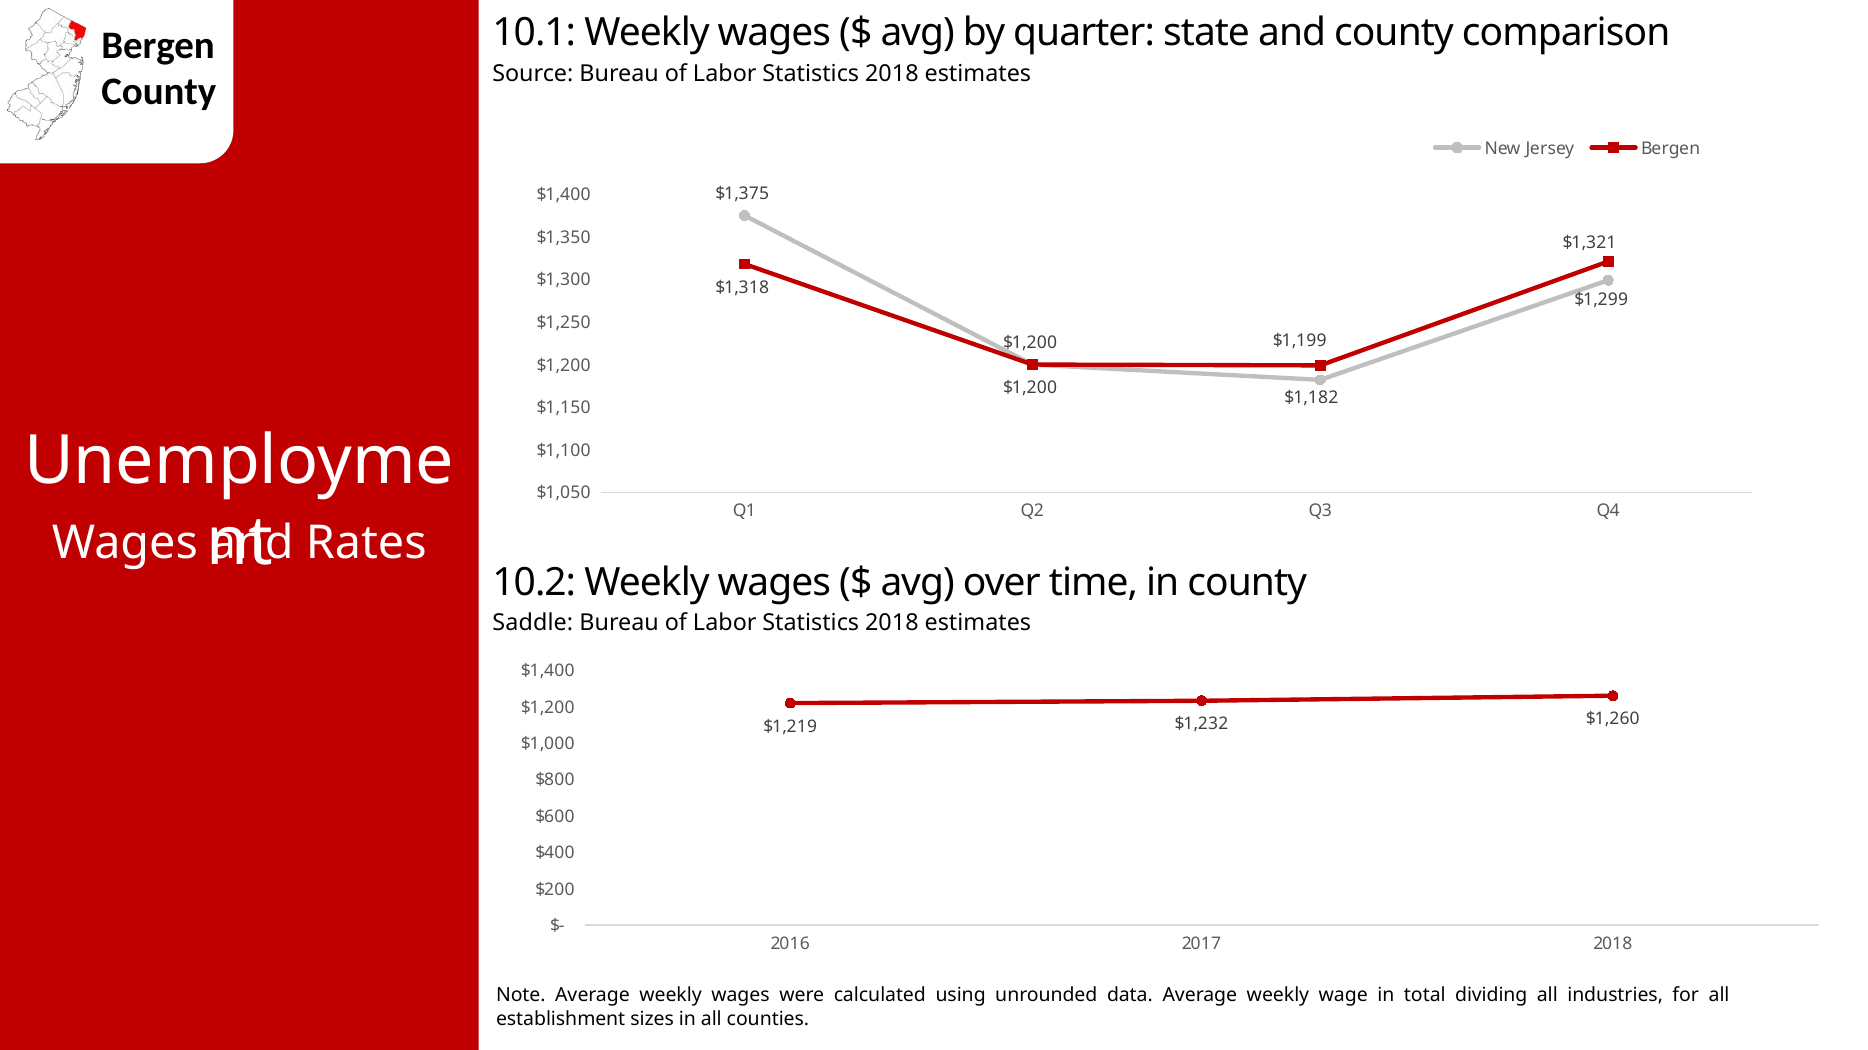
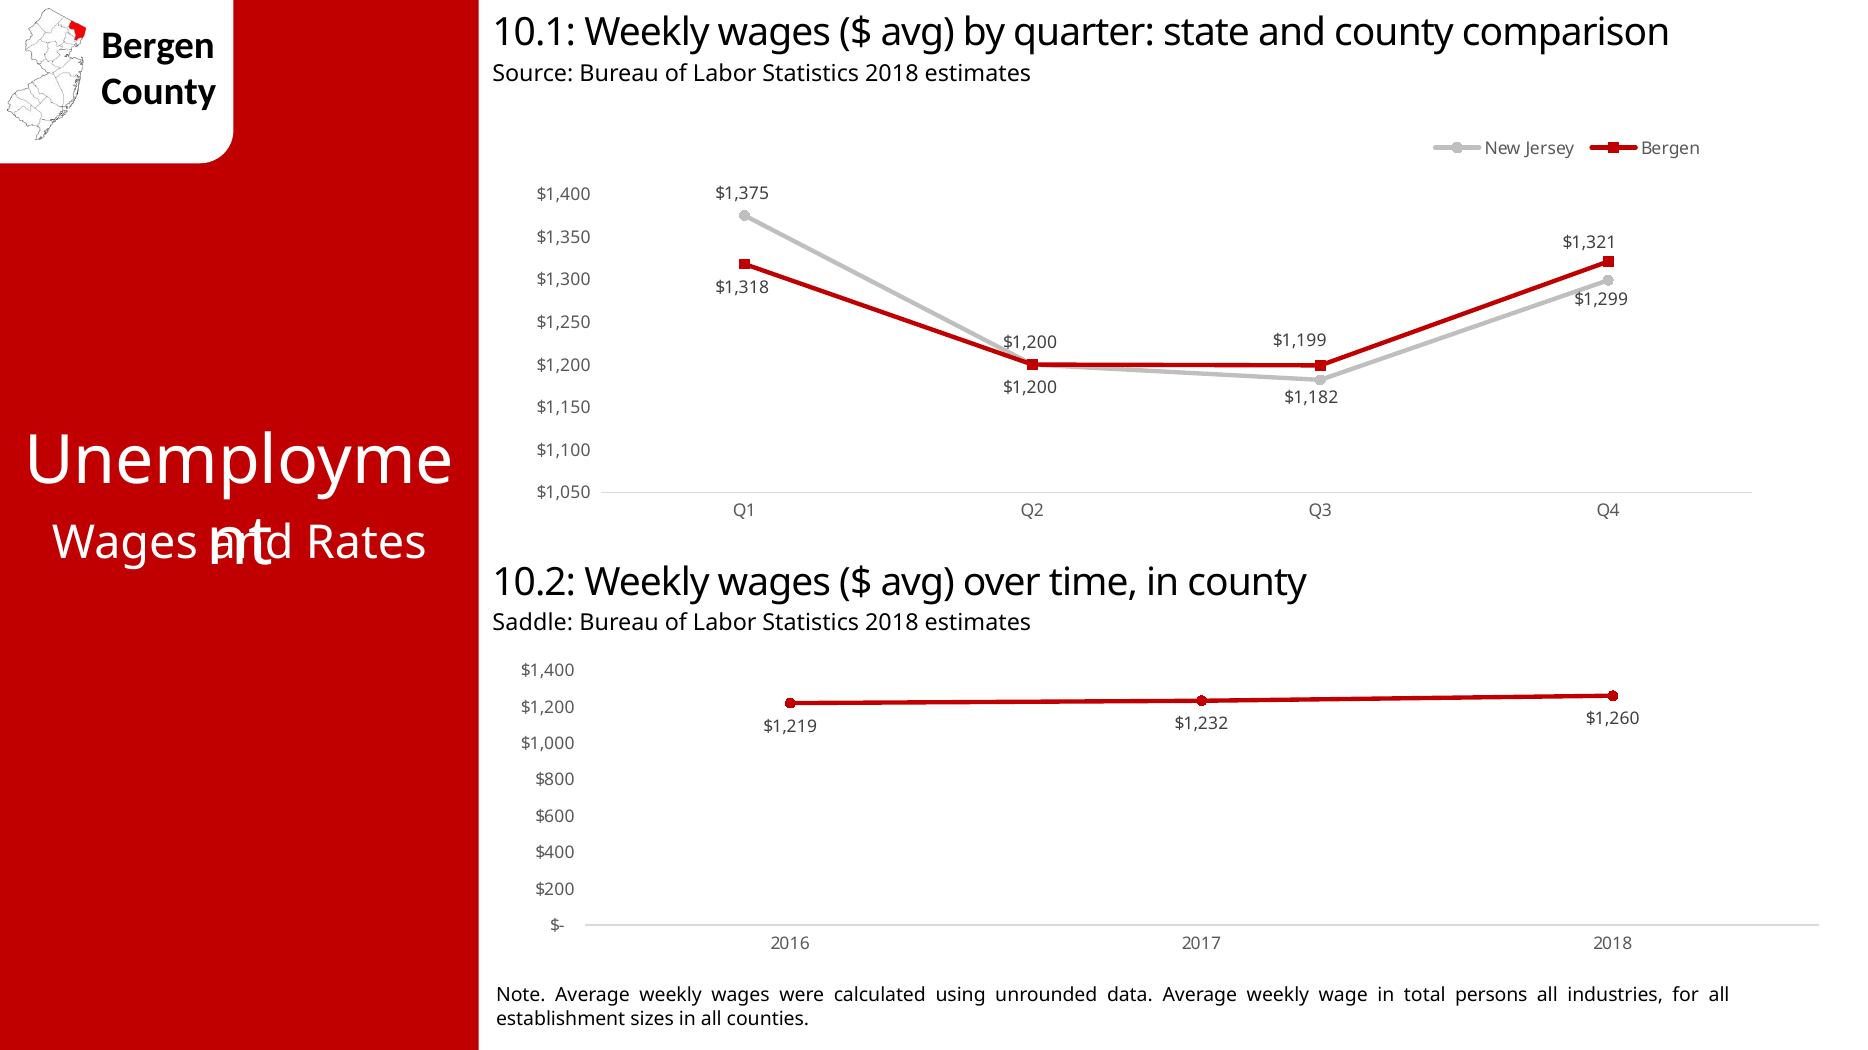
dividing: dividing -> persons (1491, 996)
